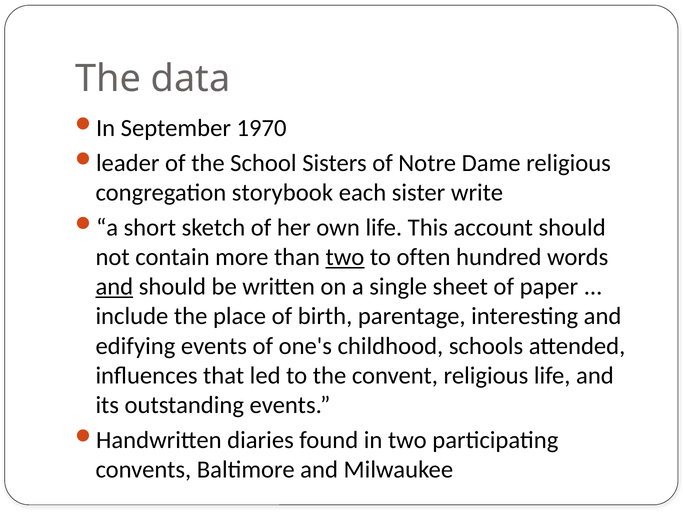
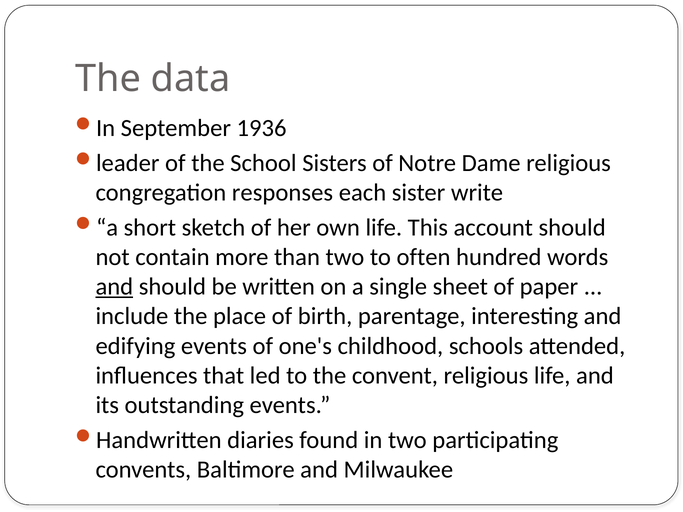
1970: 1970 -> 1936 (262, 128)
storybook: storybook -> responses (282, 193)
two underline: present -> none (345, 257)
